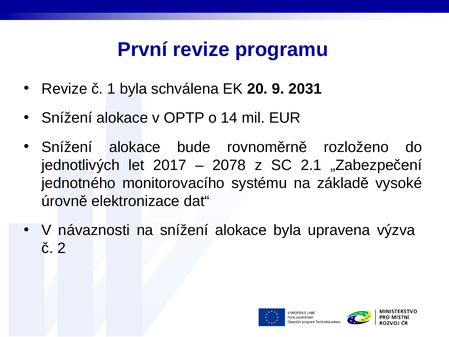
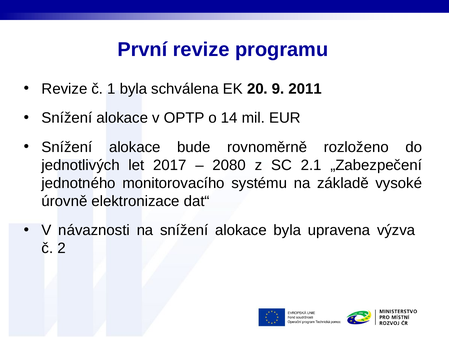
2031: 2031 -> 2011 (305, 89)
2078: 2078 -> 2080 (229, 165)
